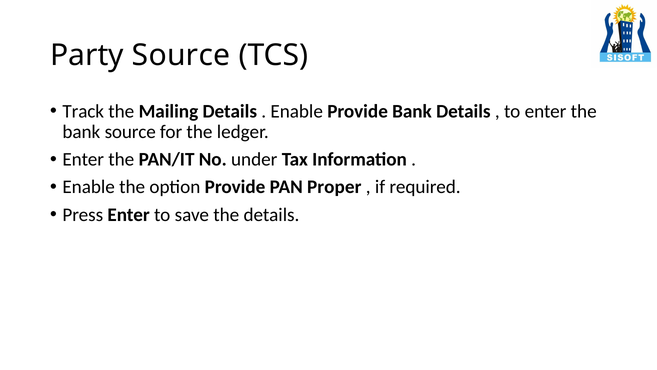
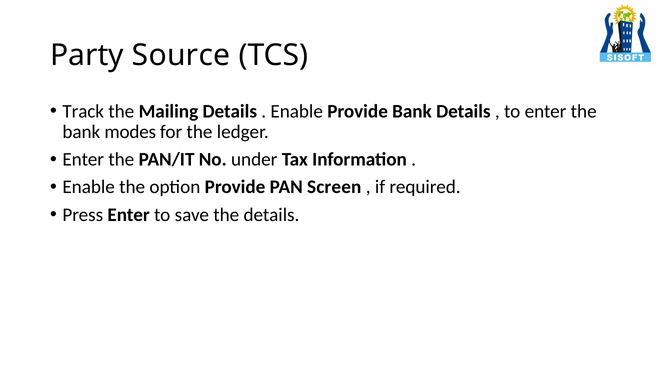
bank source: source -> modes (130, 132)
Proper: Proper -> Screen (334, 187)
